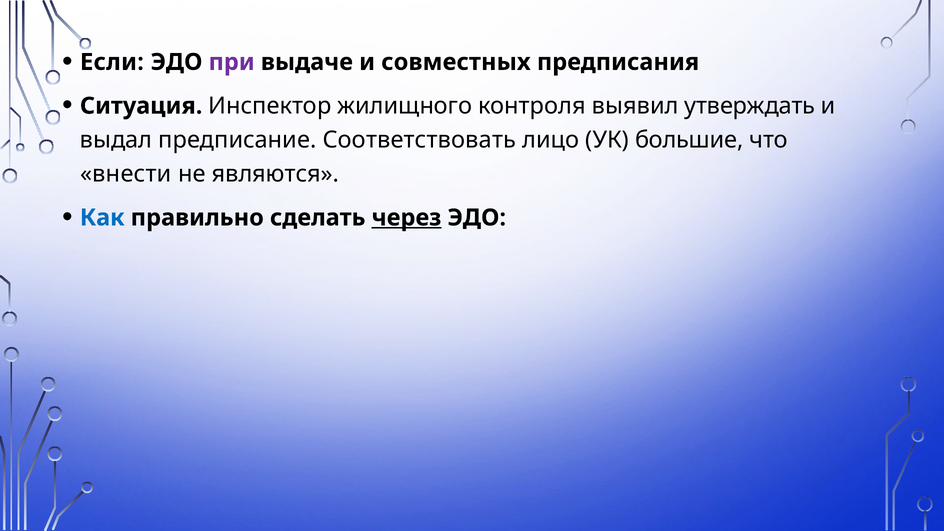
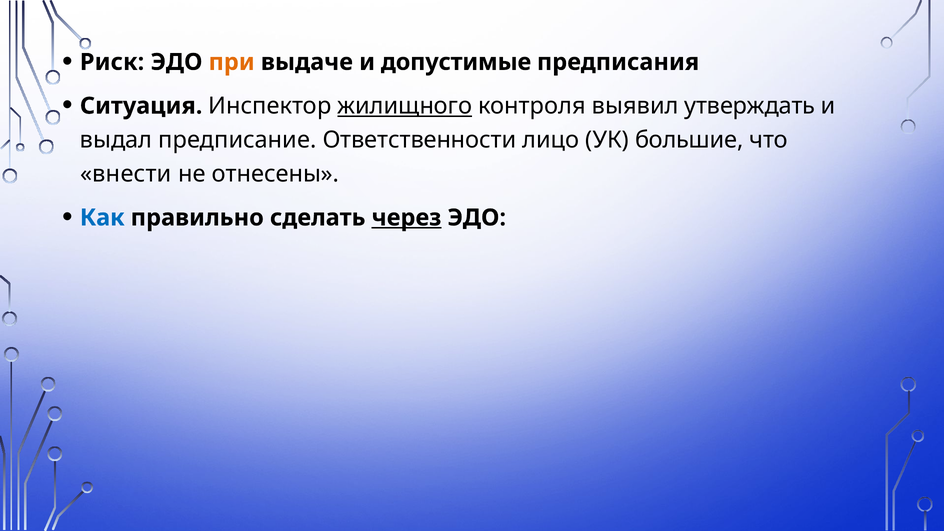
Если: Если -> Риск (112, 62)
при colour: purple -> orange (232, 62)
совместных: совместных -> допустимые (456, 62)
жилищного underline: none -> present (405, 106)
Соответствовать: Соответствовать -> Ответственности (419, 140)
являются: являются -> отнесены (275, 174)
